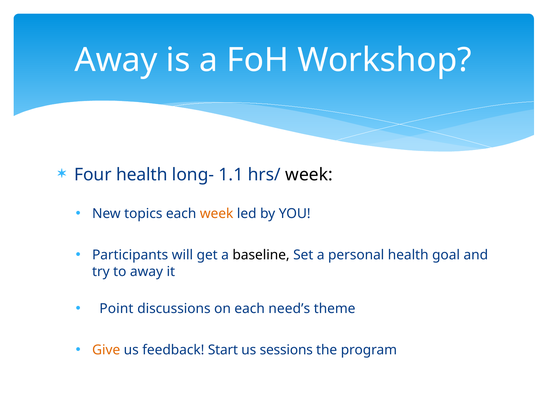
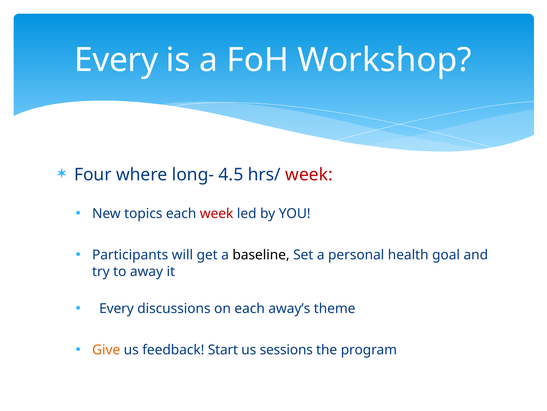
Away: Away -> Every (116, 60)
Four health: health -> where (142, 174)
1.1: 1.1 -> 4.5 (231, 174)
week colour: black -> red (309, 174)
week colour: orange -> red (217, 213)
Point: Point -> Every (116, 308)
need’s: need’s -> away’s (289, 308)
